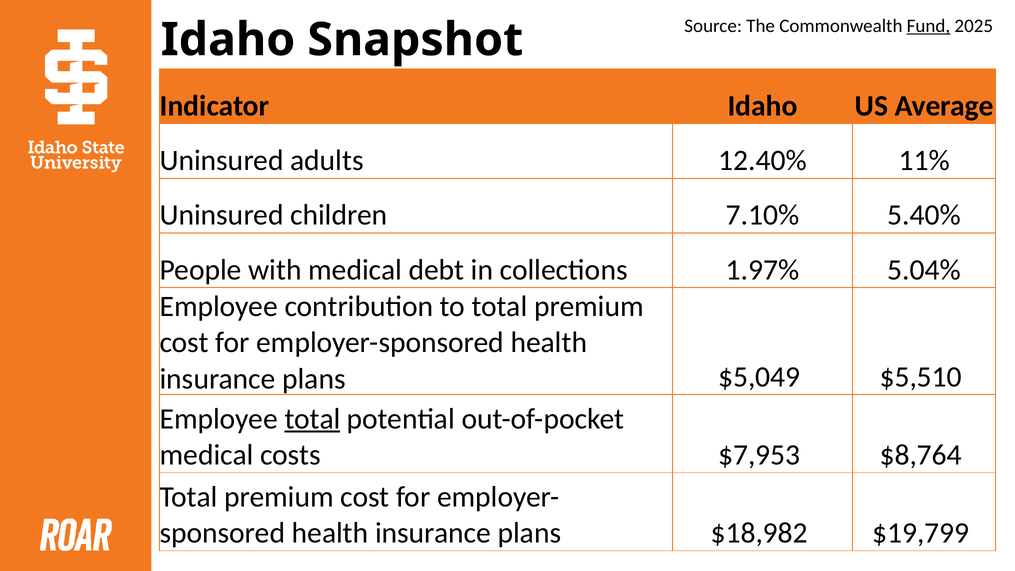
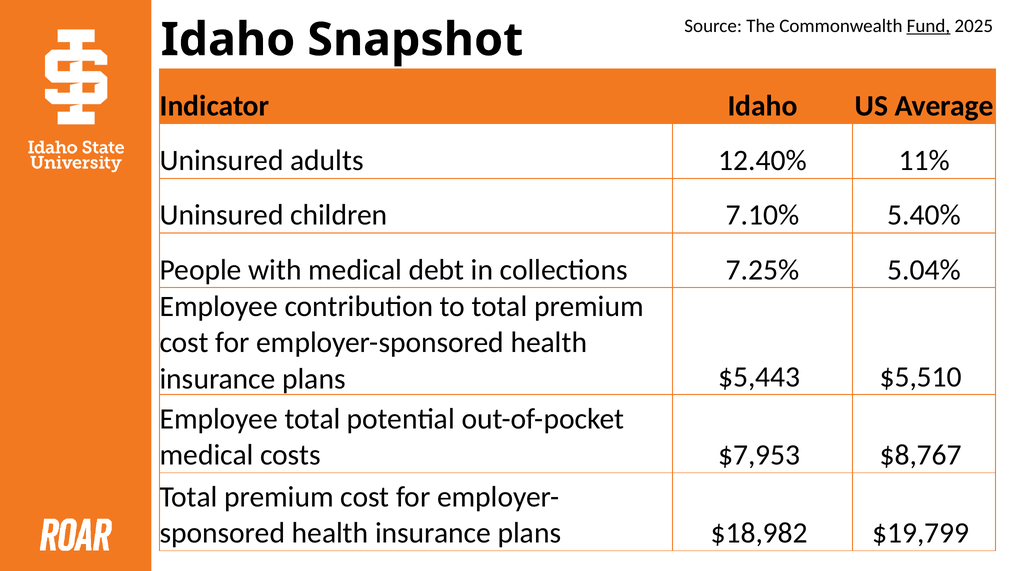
1.97%: 1.97% -> 7.25% (763, 270)
$5,049: $5,049 -> $5,443 (759, 377)
total underline: present -> none (312, 419)
$8,764: $8,764 -> $8,767 (921, 455)
